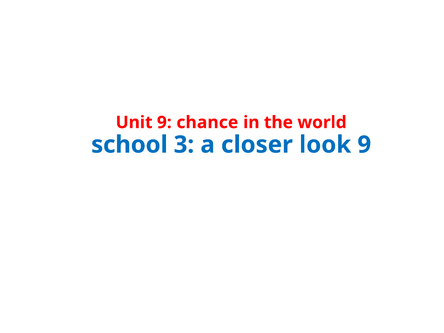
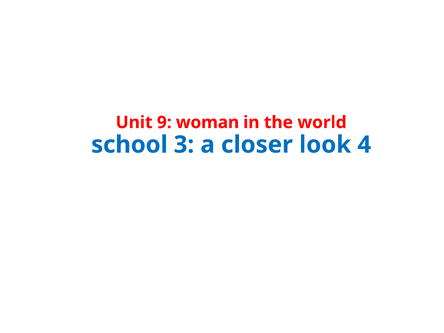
chance: chance -> woman (208, 122)
look 9: 9 -> 4 (364, 145)
